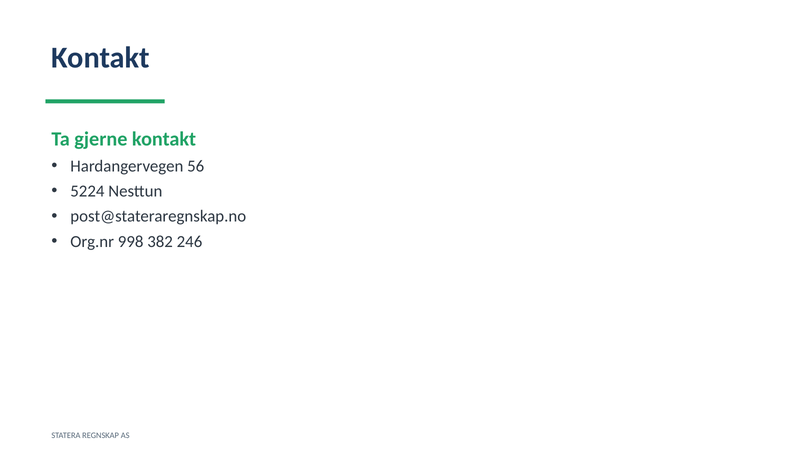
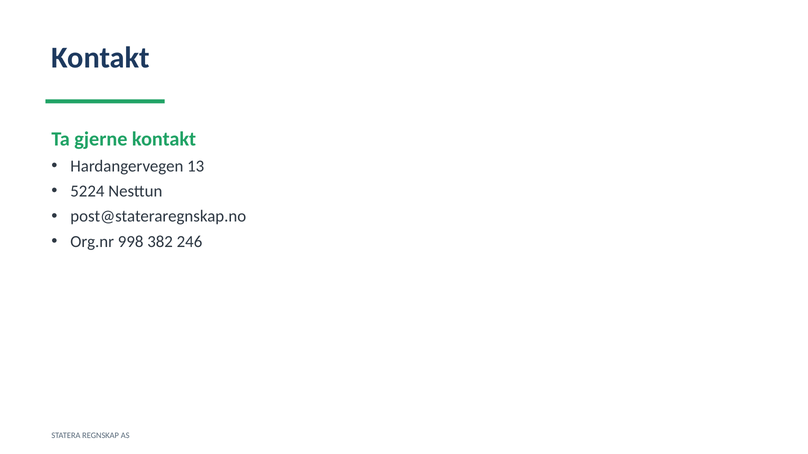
56: 56 -> 13 (196, 166)
